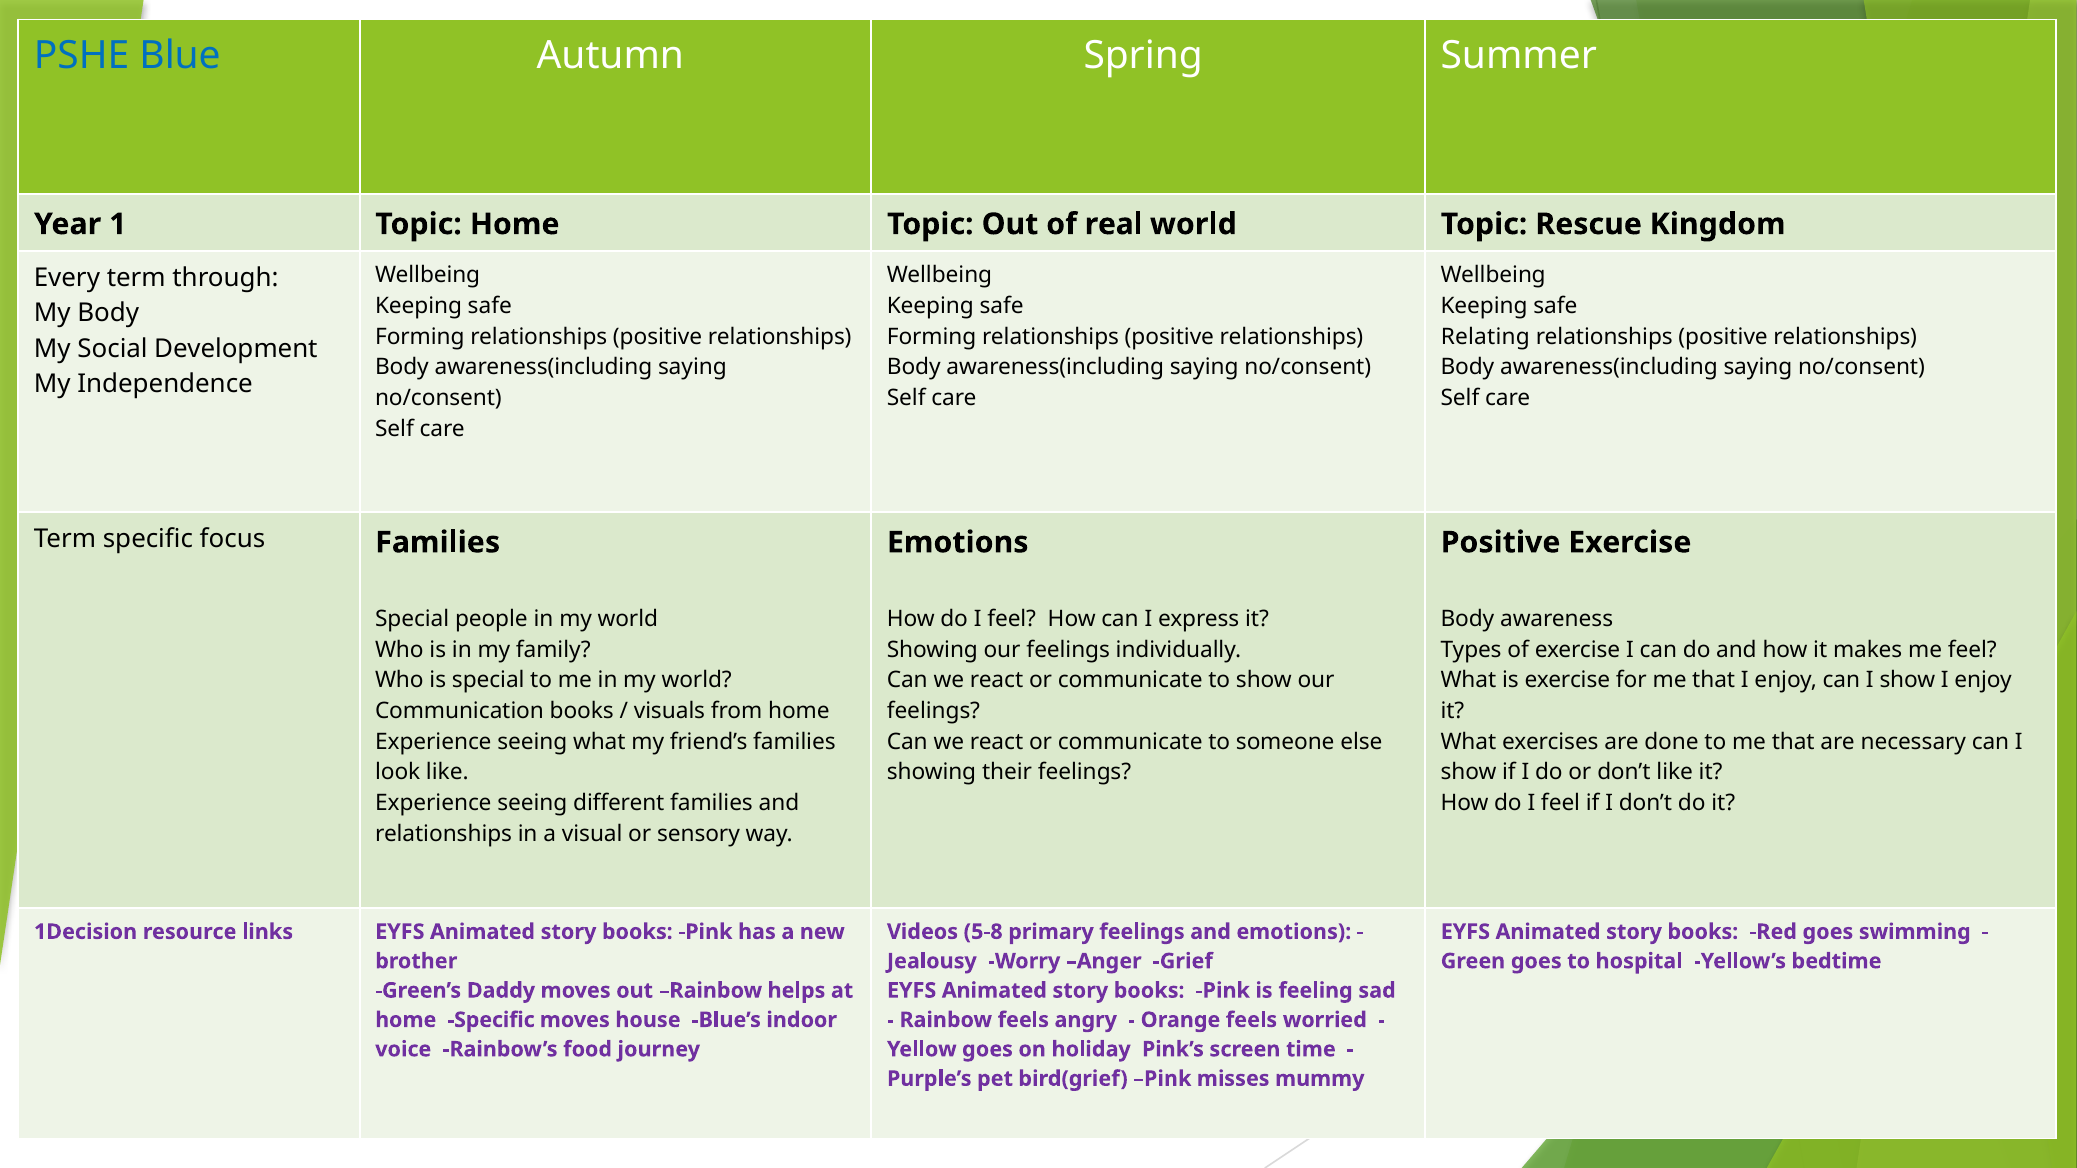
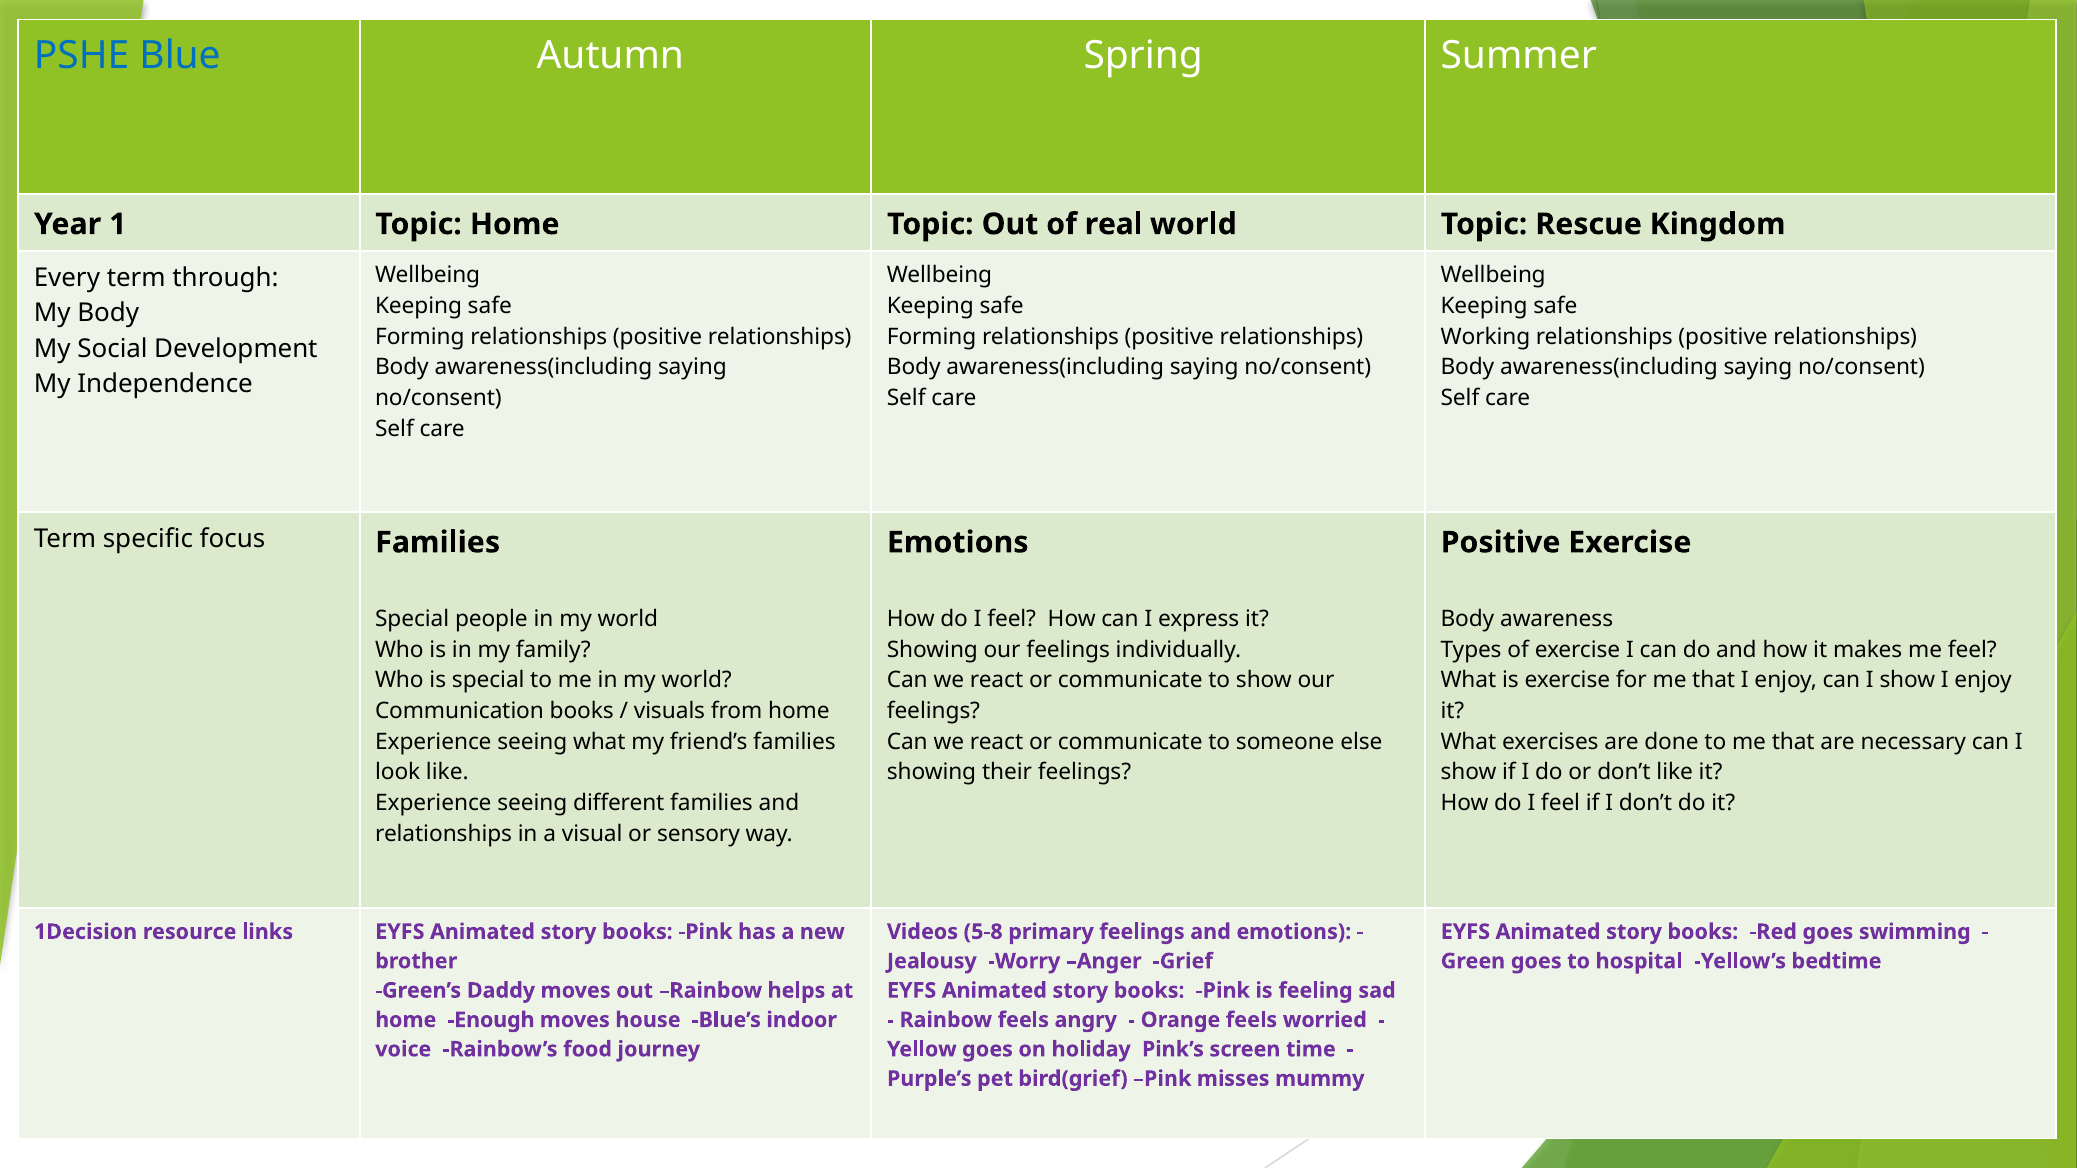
Relating: Relating -> Working (1485, 337)
home Specific: Specific -> Enough (491, 1020)
